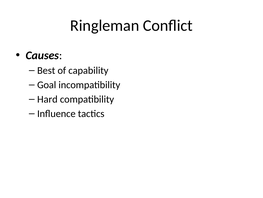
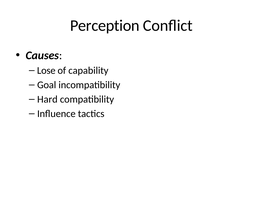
Ringleman: Ringleman -> Perception (105, 25)
Best: Best -> Lose (46, 70)
